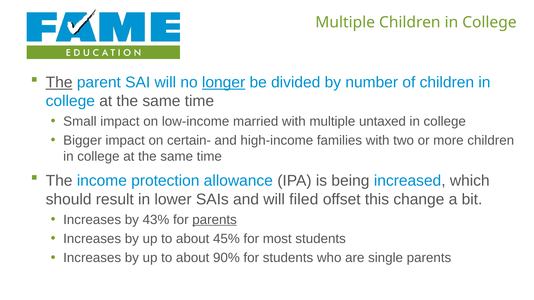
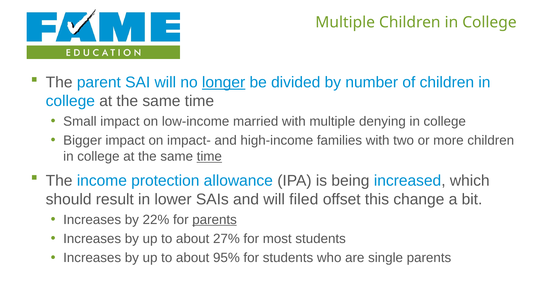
The underline: present -> none (59, 83)
untaxed: untaxed -> denying (382, 122)
certain-: certain- -> impact- (189, 141)
time underline: none -> present (209, 157)
43%: 43% -> 22% (156, 220)
45%: 45% -> 27% (226, 239)
90%: 90% -> 95% (226, 258)
